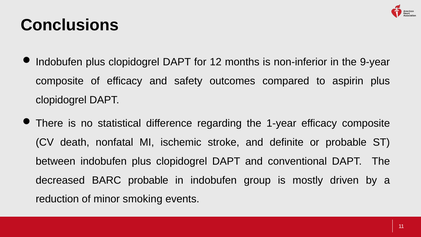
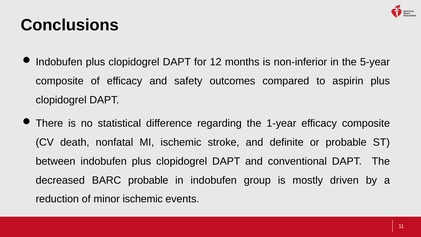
9-year: 9-year -> 5-year (375, 62)
minor smoking: smoking -> ischemic (143, 199)
